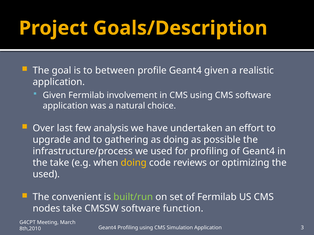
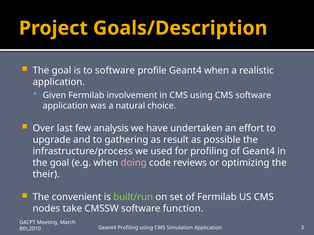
to between: between -> software (115, 71)
Geant4 given: given -> when (217, 71)
as doing: doing -> result (176, 140)
take: take -> goal (60, 163)
doing colour: yellow -> pink (134, 163)
used: used -> their (46, 174)
